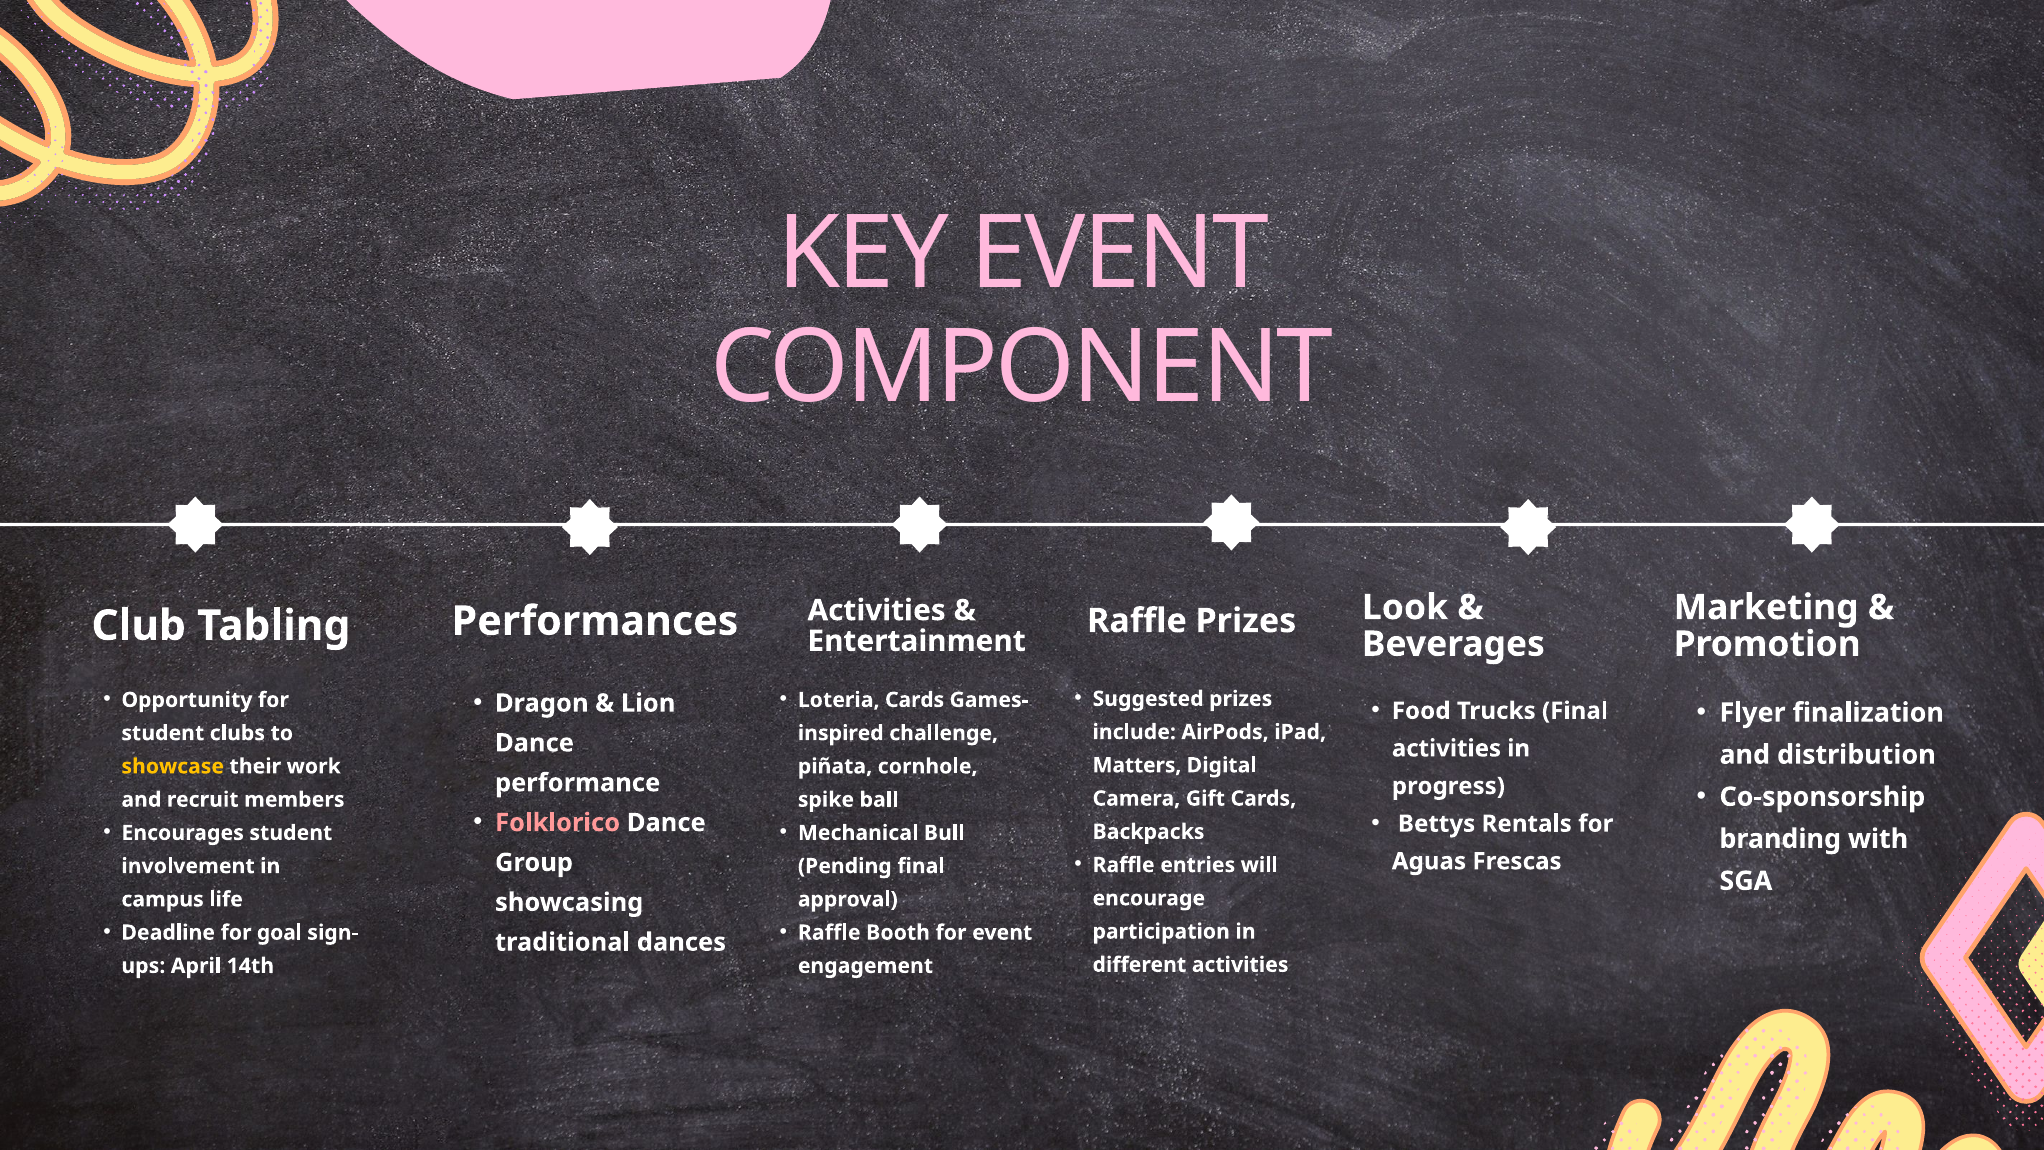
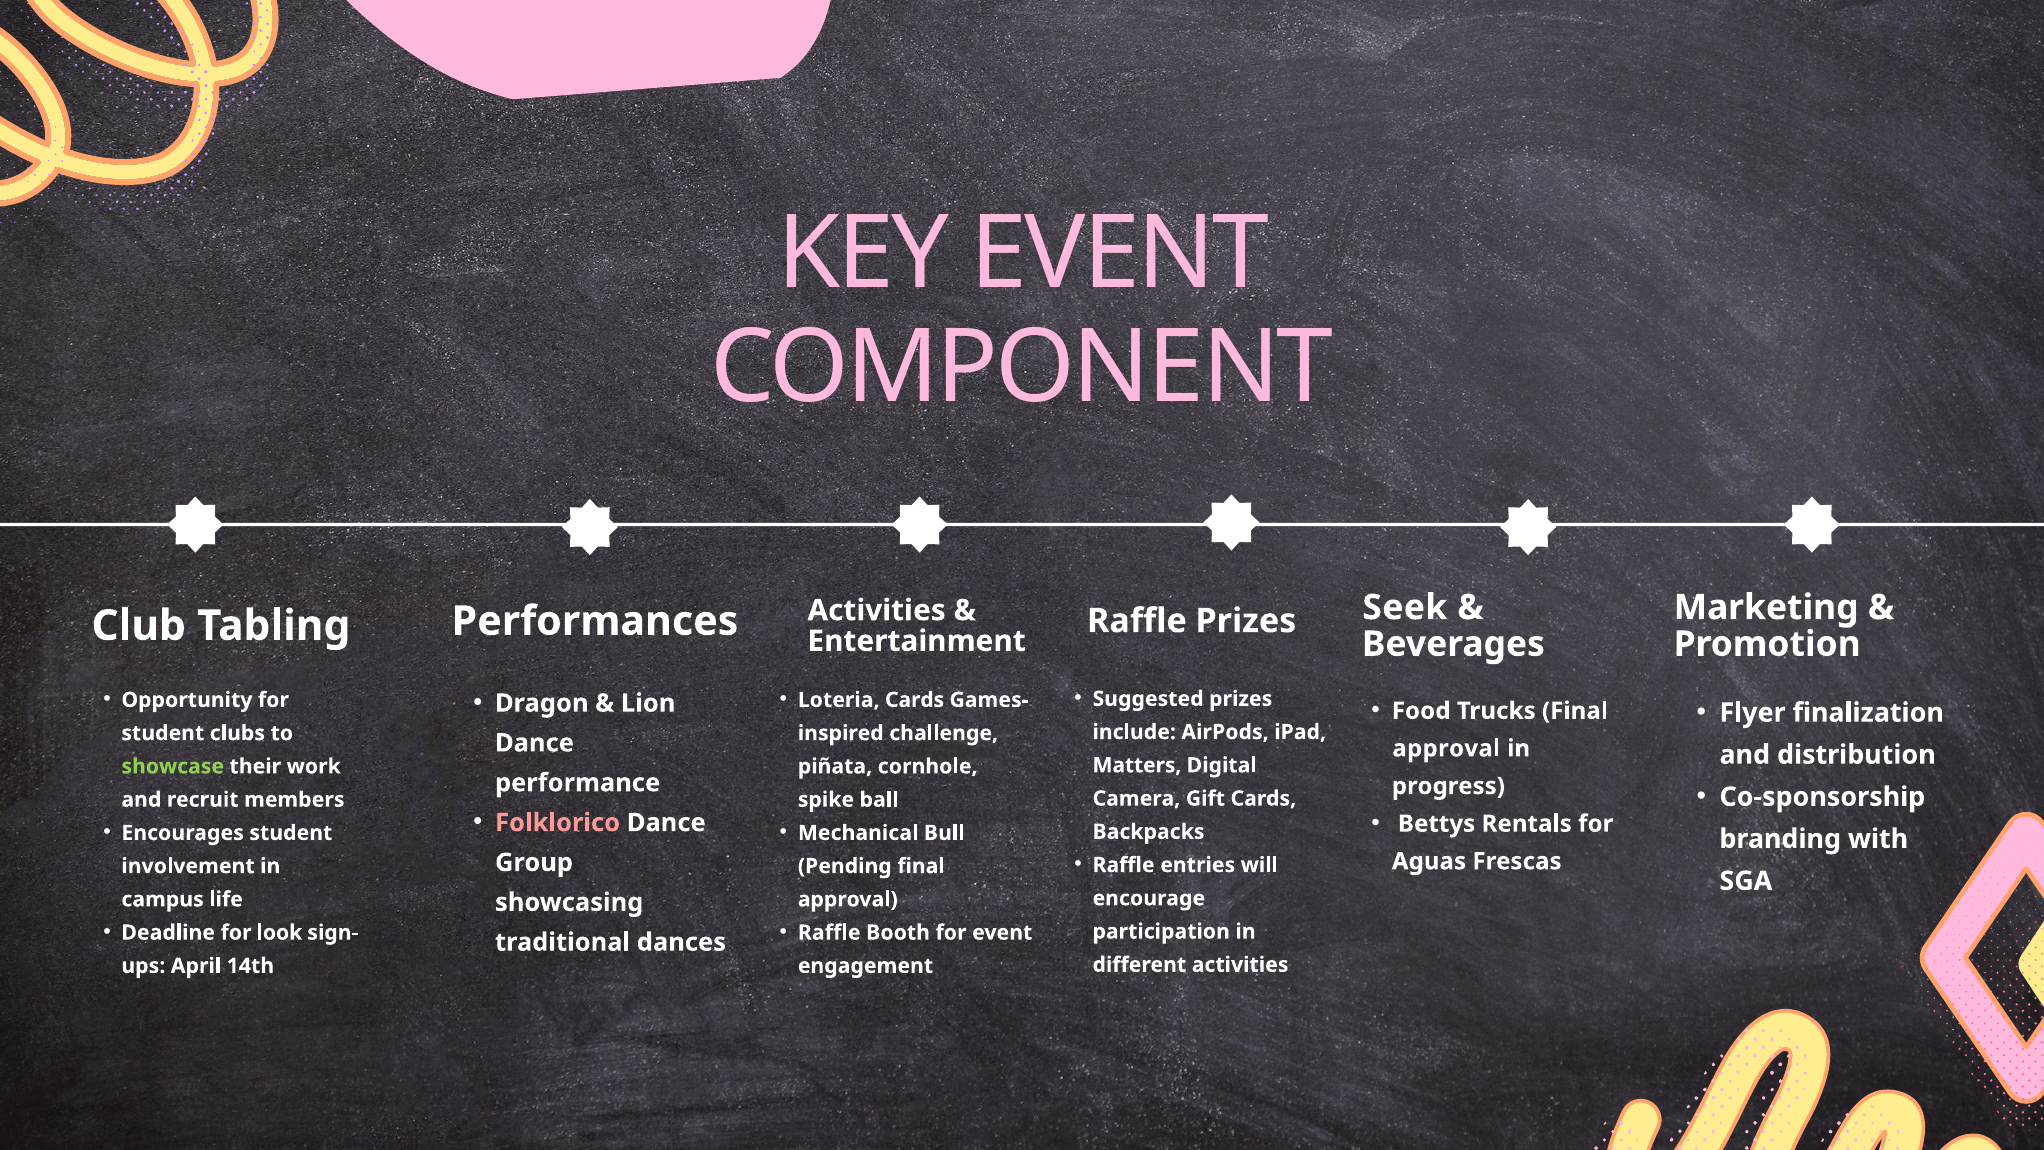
Look: Look -> Seek (1405, 607)
activities: activities -> approval (1446, 748)
showcase colour: yellow -> light green (173, 766)
goal: goal -> look (279, 932)
